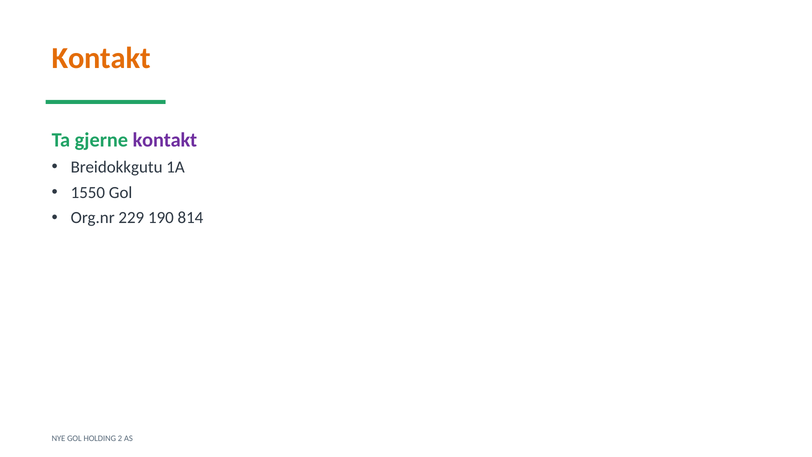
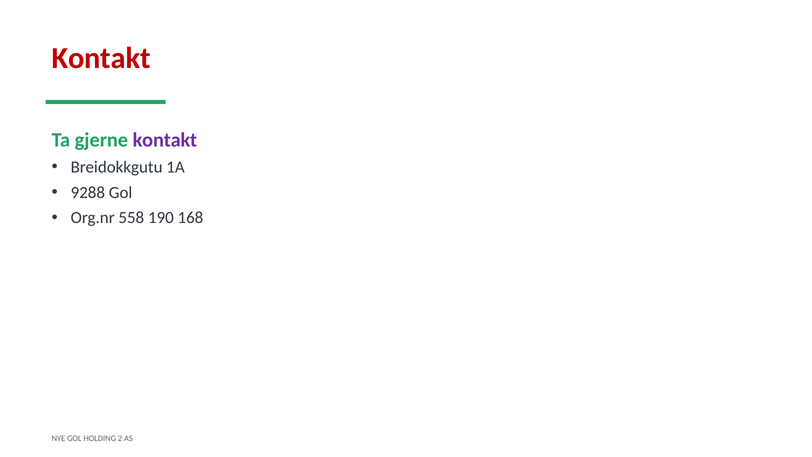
Kontakt colour: orange -> red (101, 58)
1550: 1550 -> 9288 (88, 192)
229: 229 -> 558 (131, 218)
814: 814 -> 168 (190, 218)
